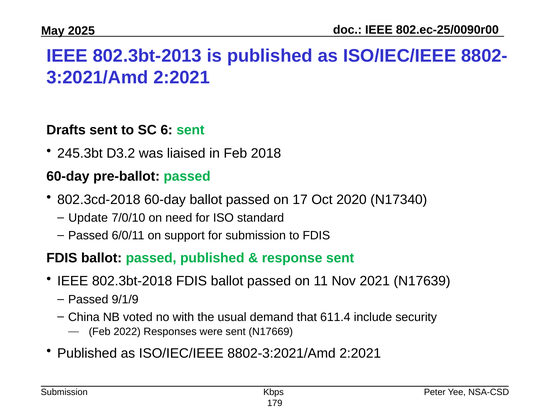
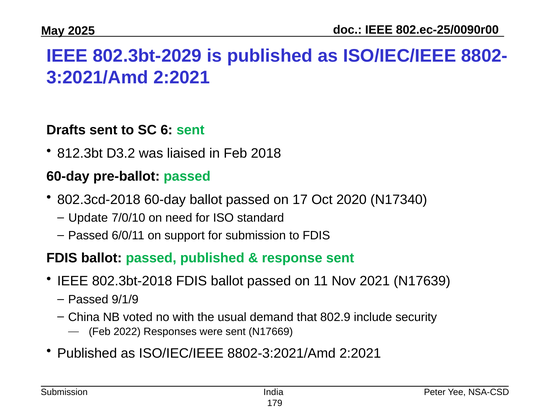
802.3bt-2013: 802.3bt-2013 -> 802.3bt-2029 (147, 56)
245.3bt: 245.3bt -> 812.3bt (80, 153)
611.4: 611.4 -> 802.9 (335, 317)
Kbps: Kbps -> India (273, 392)
